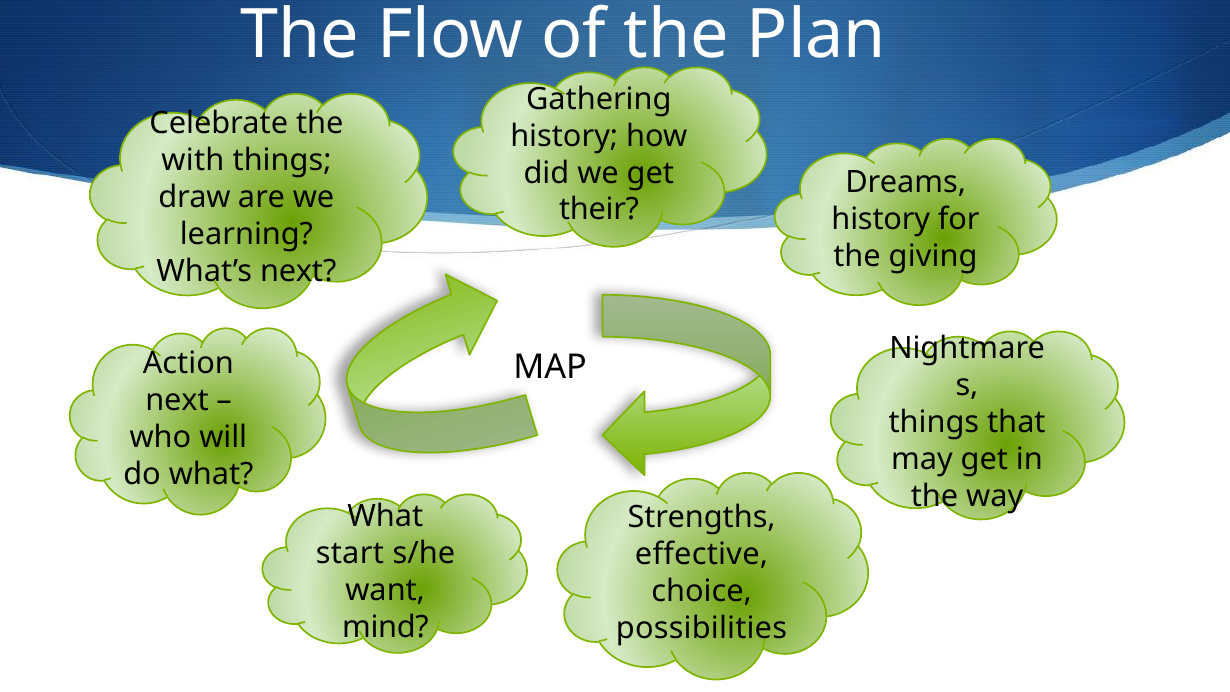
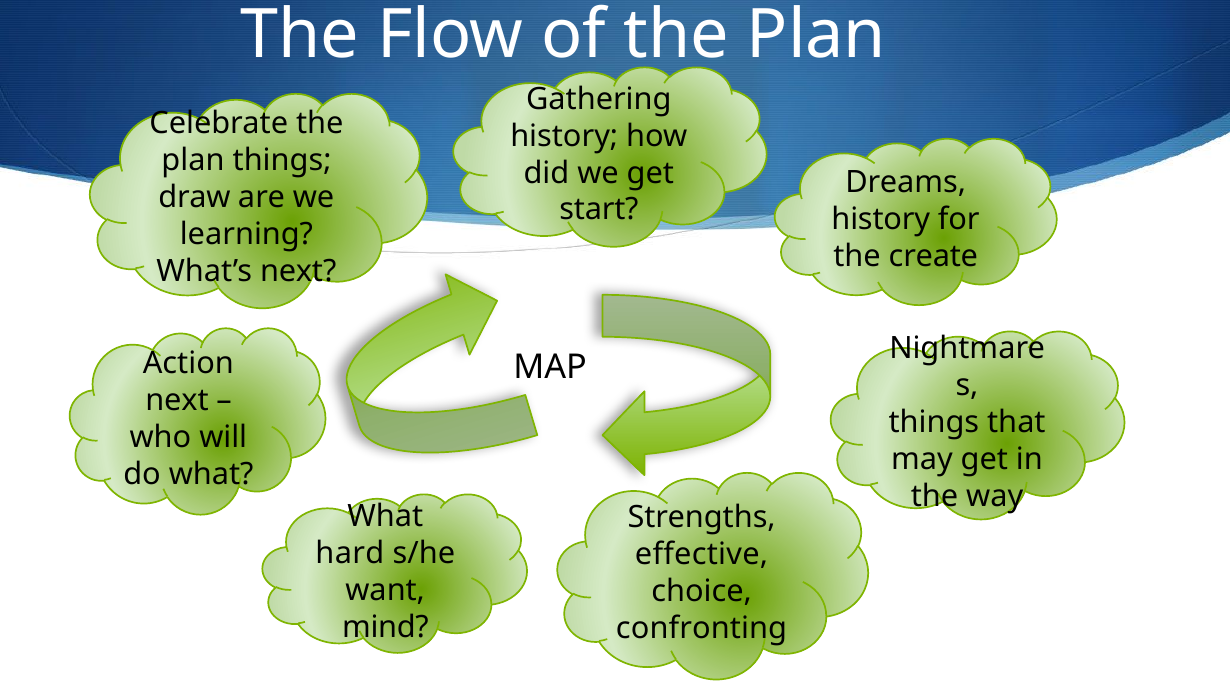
with: with -> plan (193, 161)
their: their -> start (599, 210)
giving: giving -> create (933, 257)
start: start -> hard (350, 553)
possibilities: possibilities -> confronting (702, 628)
